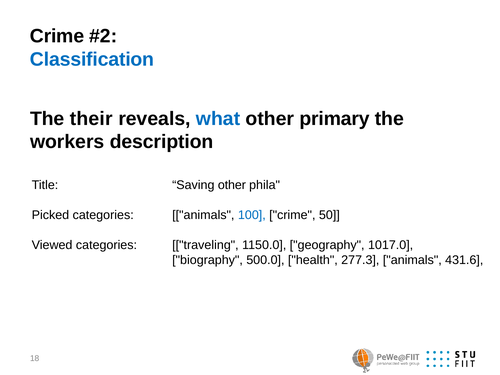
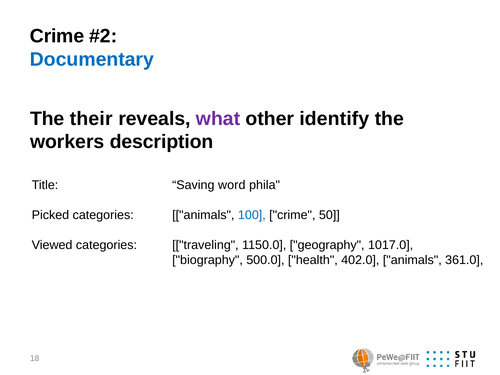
Classification: Classification -> Documentary (92, 59)
what colour: blue -> purple (218, 119)
primary: primary -> identify (334, 119)
Saving other: other -> word (232, 185)
277.3: 277.3 -> 402.0 (360, 260)
431.6: 431.6 -> 361.0 (464, 260)
